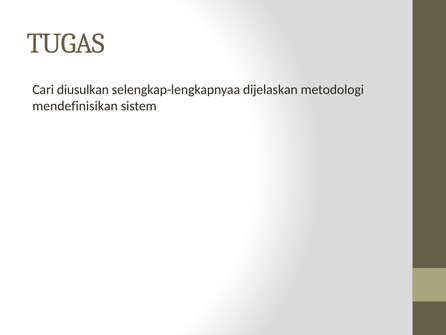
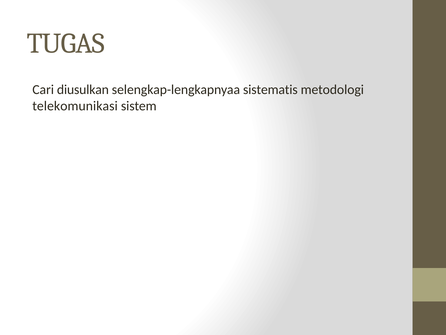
dijelaskan: dijelaskan -> sistematis (270, 89)
mendefinisikan: mendefinisikan -> telekomunikasi (75, 106)
